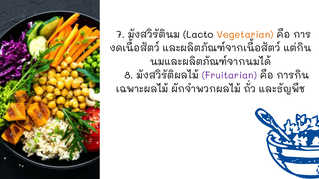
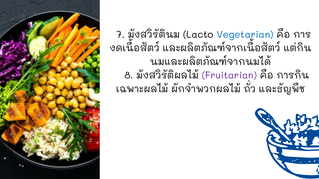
Vegetarian colour: orange -> blue (245, 35)
